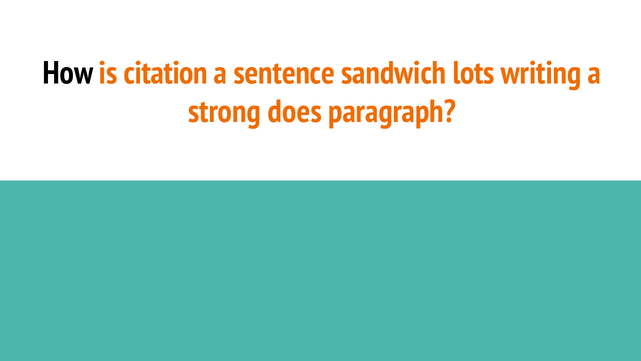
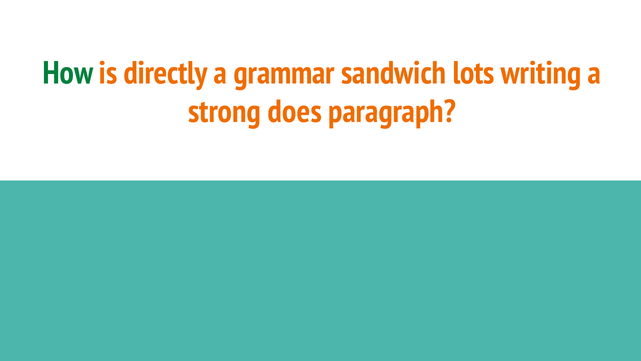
How colour: black -> green (68, 73)
citation: citation -> directly (166, 73)
sentence: sentence -> grammar (284, 73)
